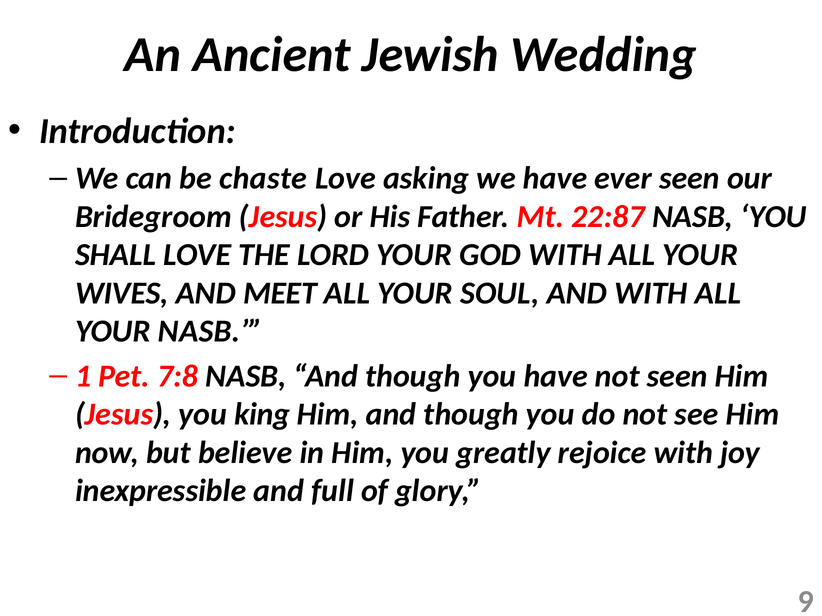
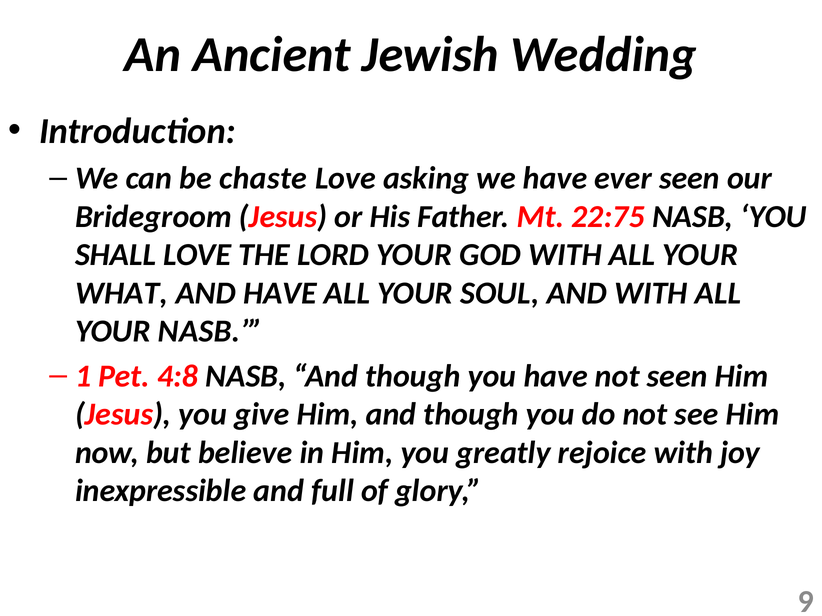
22:87: 22:87 -> 22:75 (608, 217)
WIVES: WIVES -> WHAT (122, 293)
AND MEET: MEET -> HAVE (280, 293)
7:8: 7:8 -> 4:8 (178, 376)
king: king -> give (262, 415)
